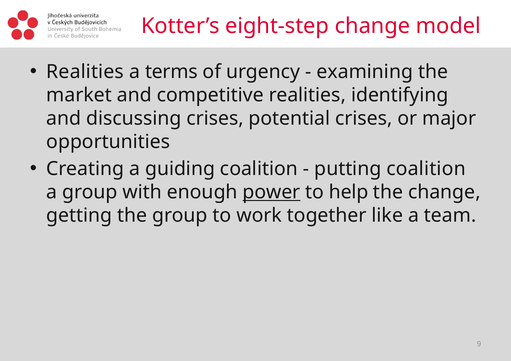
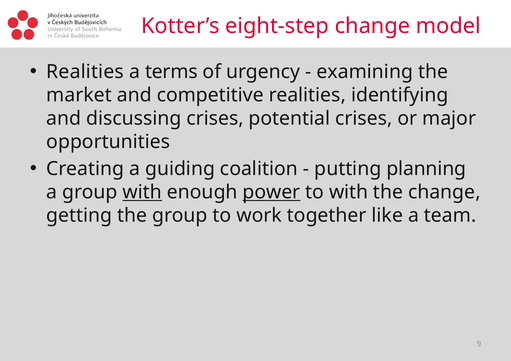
putting coalition: coalition -> planning (426, 169)
with underline: none -> present (142, 192)
to help: help -> with (349, 192)
